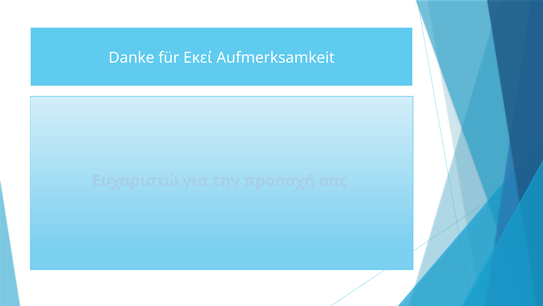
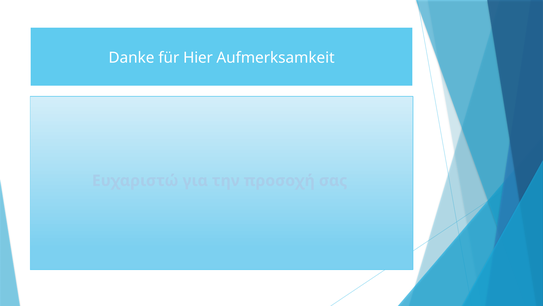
Εκεί: Εκεί -> Hier (198, 58)
